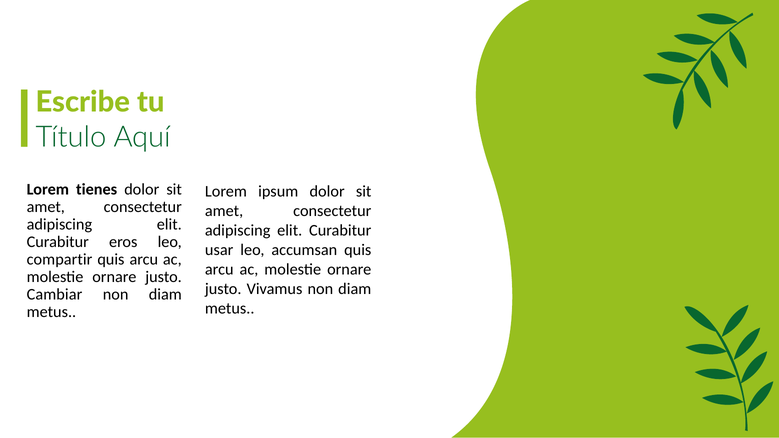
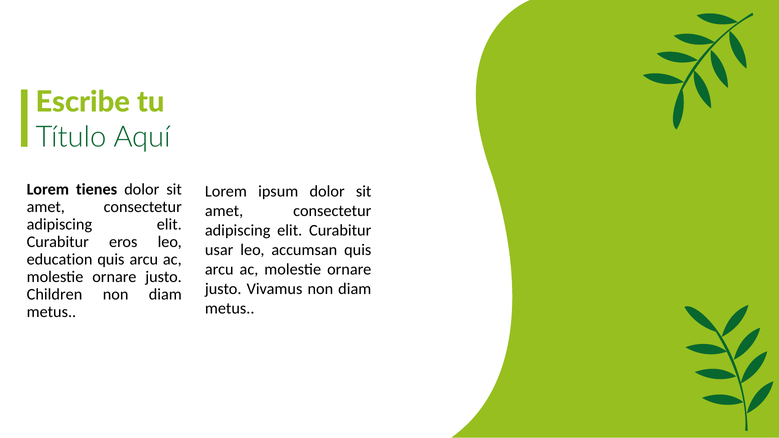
compartir: compartir -> education (60, 260)
Cambiar: Cambiar -> Children (55, 295)
